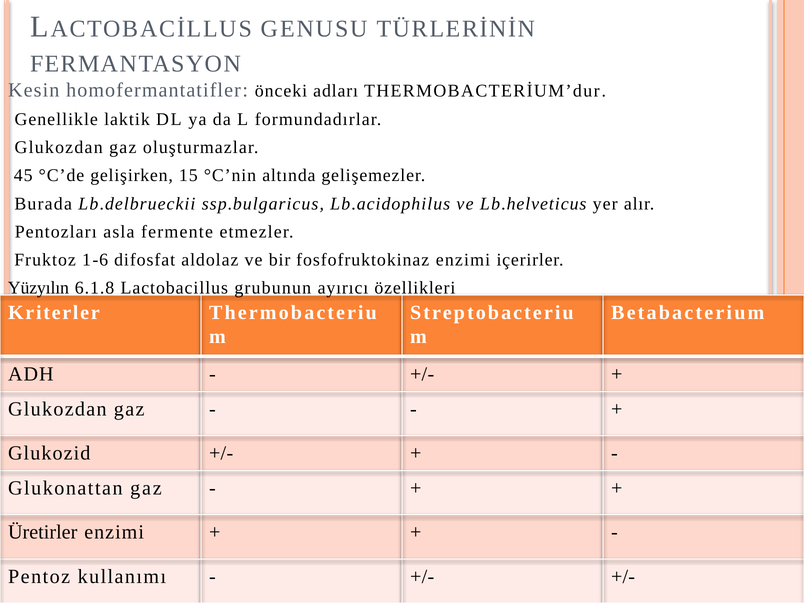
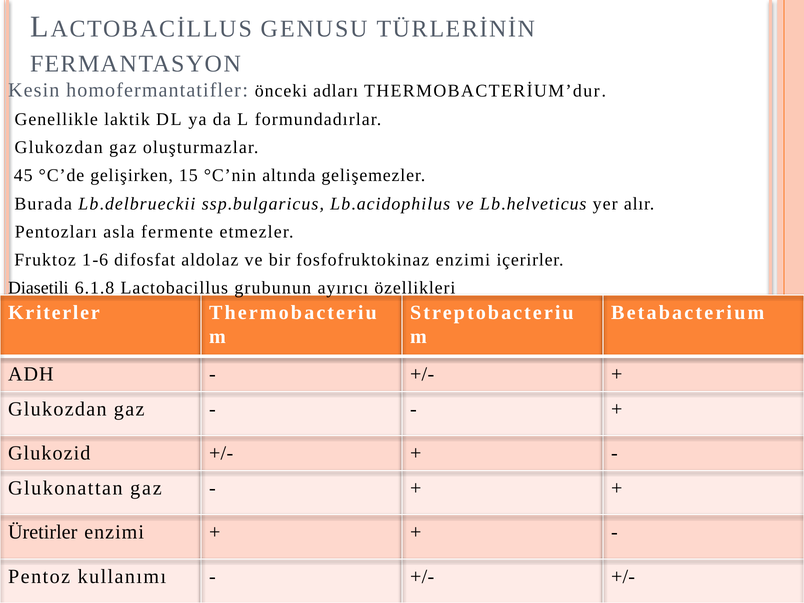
Yüzyılın: Yüzyılın -> Diasetili (38, 288)
